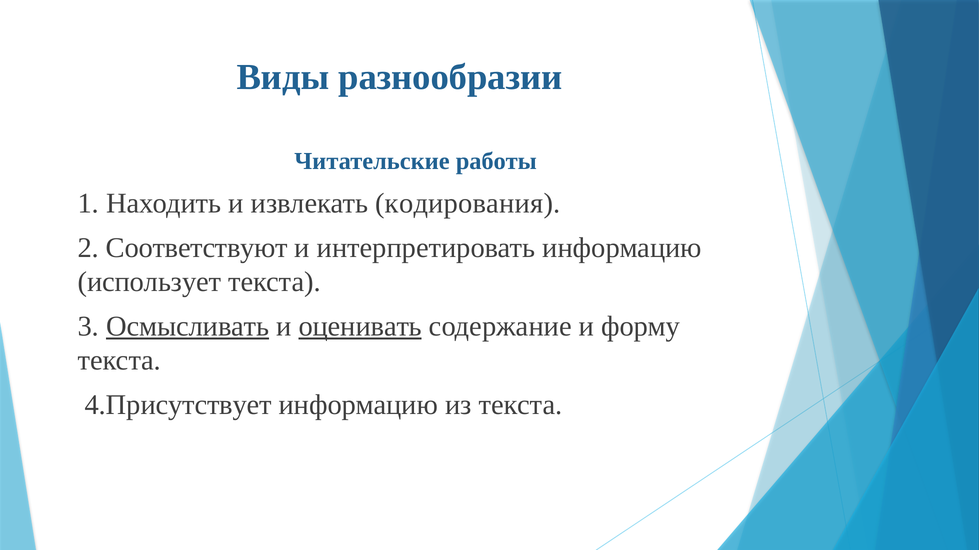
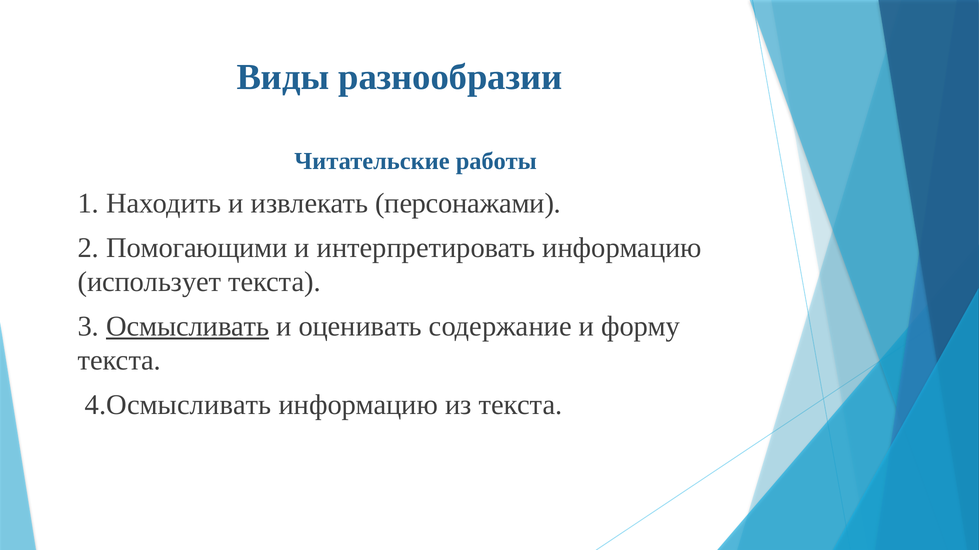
кодирования: кодирования -> персонажами (468, 204)
Соответствуют: Соответствуют -> Помогающими (197, 248)
оценивать underline: present -> none (360, 327)
4.Присутствует: 4.Присутствует -> 4.Осмысливать (178, 405)
